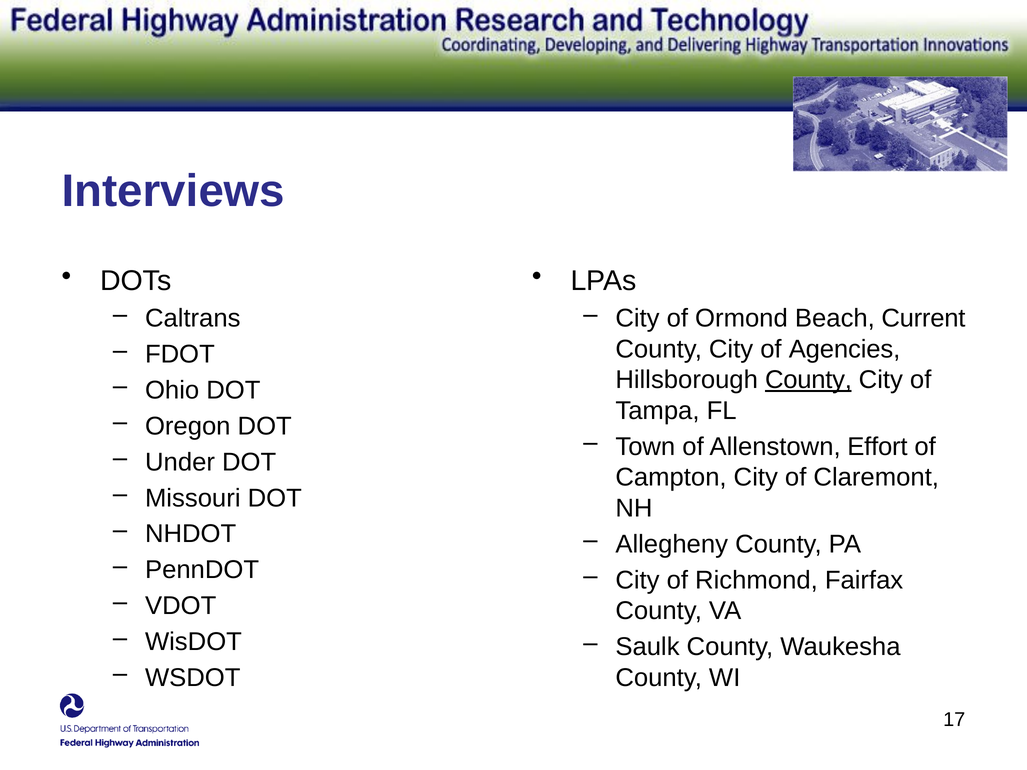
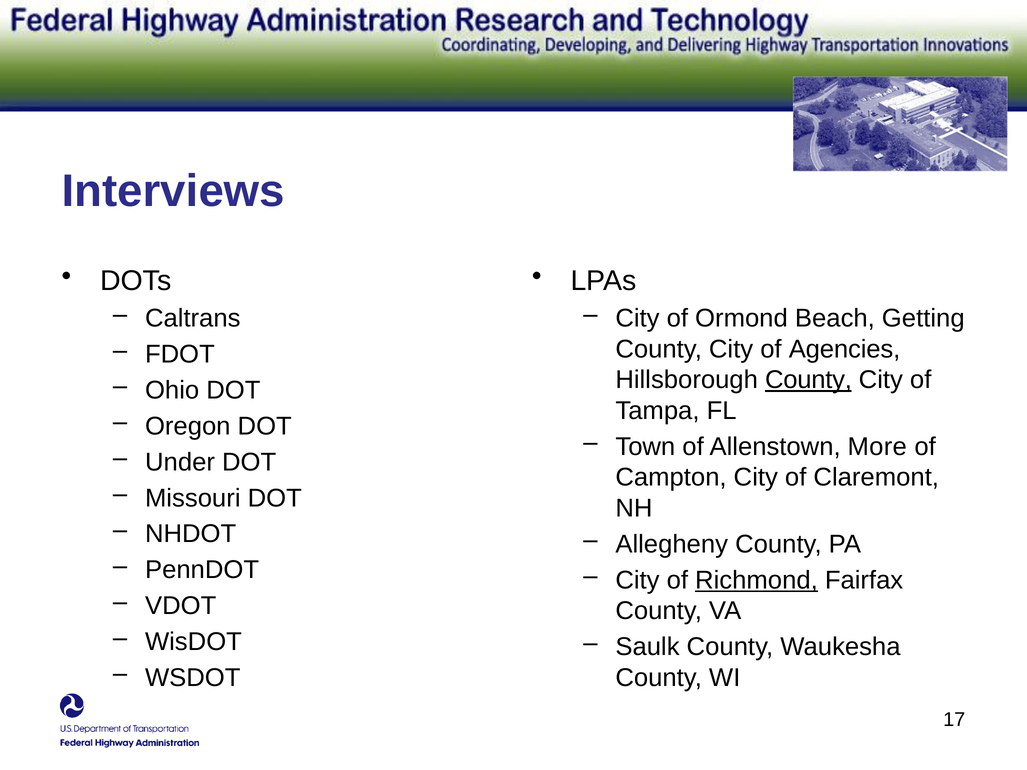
Current: Current -> Getting (923, 318)
Effort: Effort -> More (877, 447)
Richmond underline: none -> present (756, 580)
